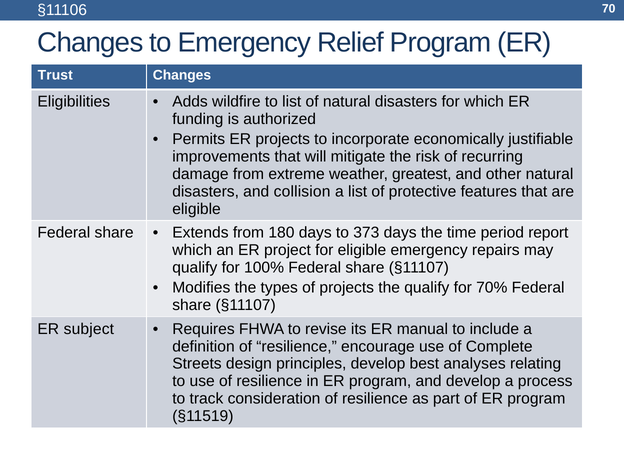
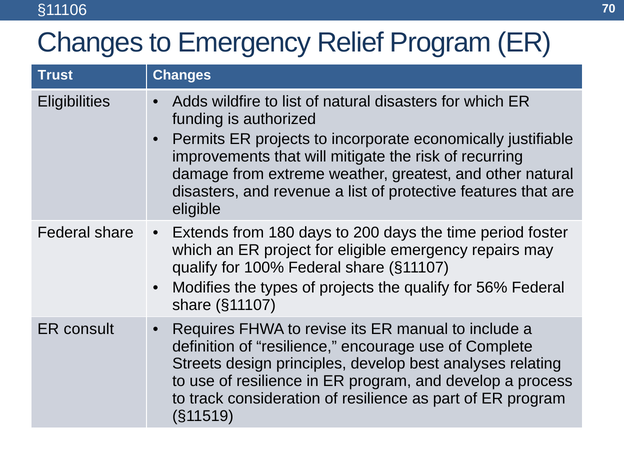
collision: collision -> revenue (302, 192)
373: 373 -> 200 (366, 233)
report: report -> foster (548, 233)
70%: 70% -> 56% (492, 288)
subject: subject -> consult (89, 329)
